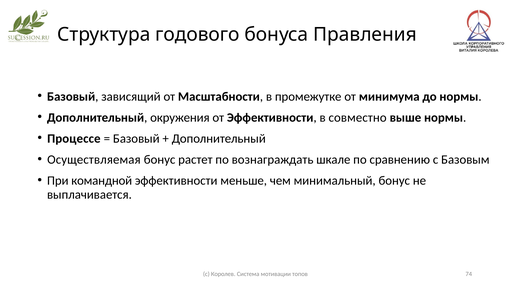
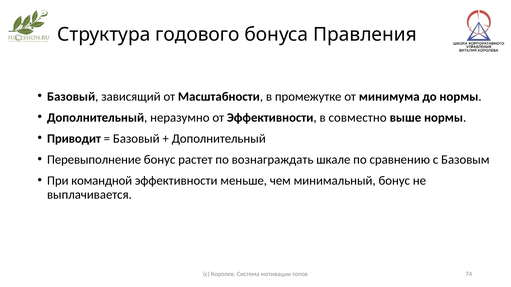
окружения: окружения -> неразумно (180, 118)
Процессе: Процессе -> Приводит (74, 139)
Осуществляемая: Осуществляемая -> Перевыполнение (94, 160)
